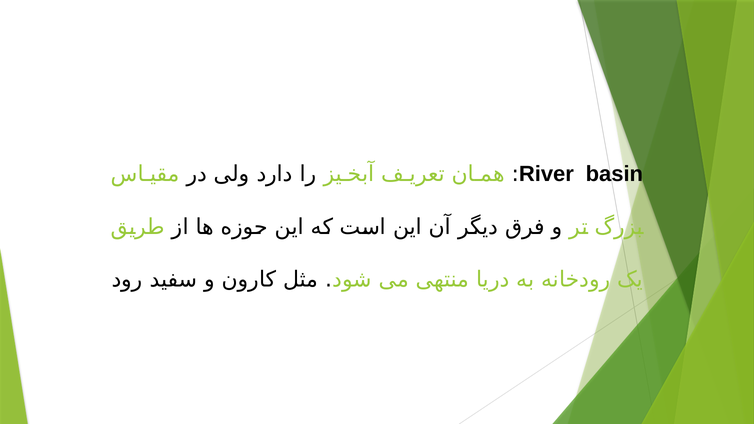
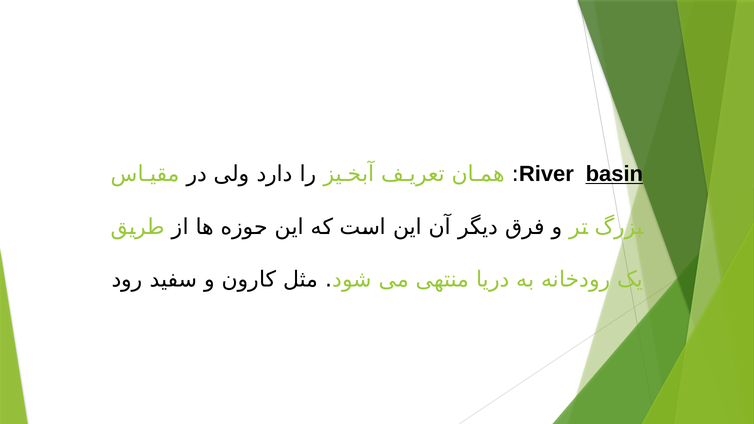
basin underline: none -> present (614, 174)
